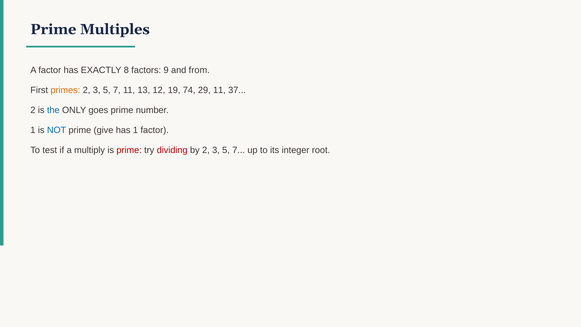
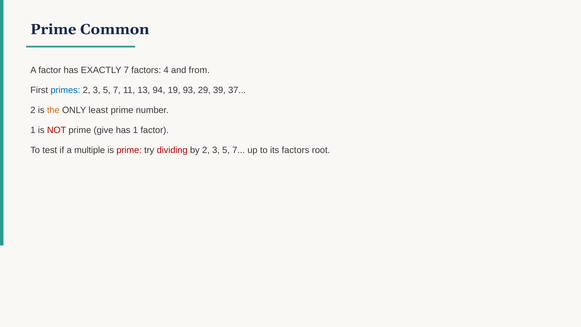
Multiples: Multiples -> Common (115, 29)
EXACTLY 8: 8 -> 7 (126, 70)
9: 9 -> 4 (166, 70)
primes colour: orange -> blue (65, 90)
12: 12 -> 94 (159, 90)
74: 74 -> 93 (189, 90)
29 11: 11 -> 39 (219, 90)
the colour: blue -> orange (53, 110)
goes: goes -> least (98, 110)
NOT colour: blue -> red (57, 130)
multiply: multiply -> multiple (90, 150)
its integer: integer -> factors (296, 150)
